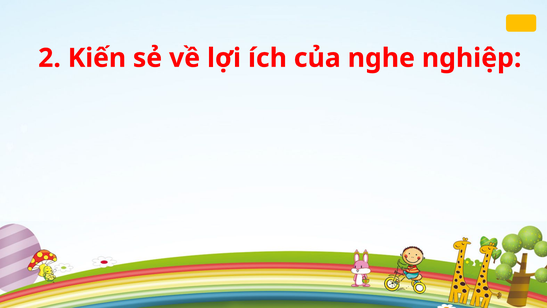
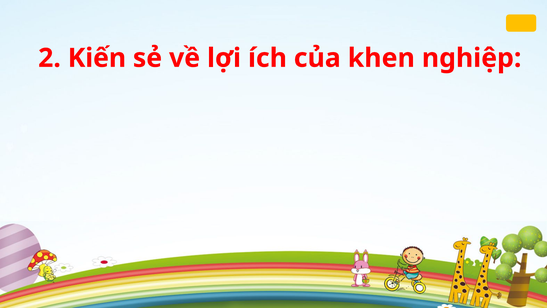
nghe: nghe -> khen (381, 58)
